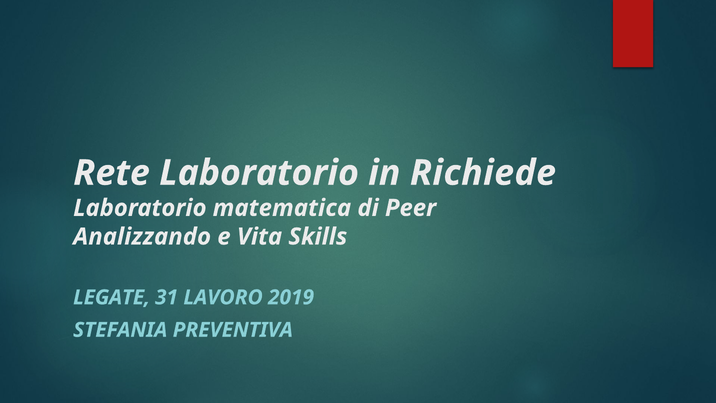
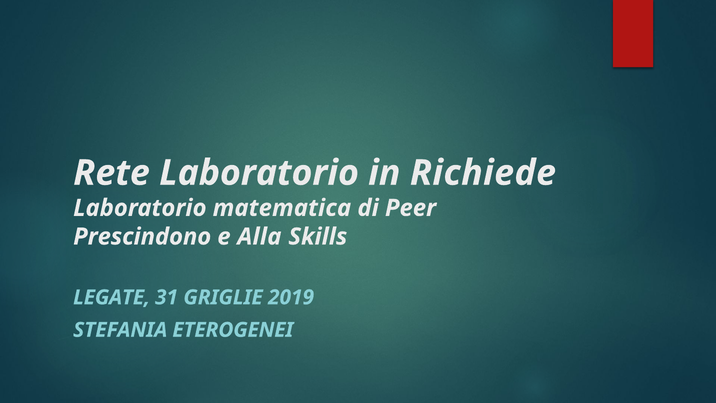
Analizzando: Analizzando -> Prescindono (142, 237)
Vita: Vita -> Alla (259, 237)
LAVORO: LAVORO -> GRIGLIE (223, 297)
PREVENTIVA: PREVENTIVA -> ETEROGENEI (233, 330)
